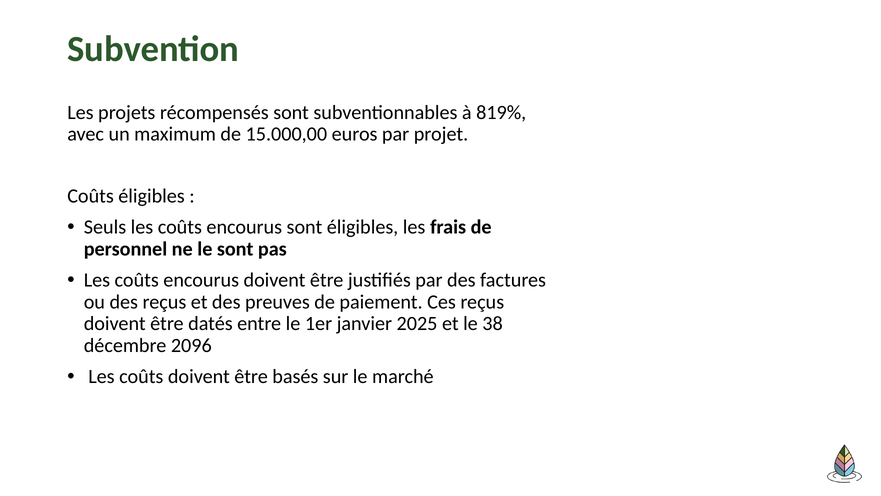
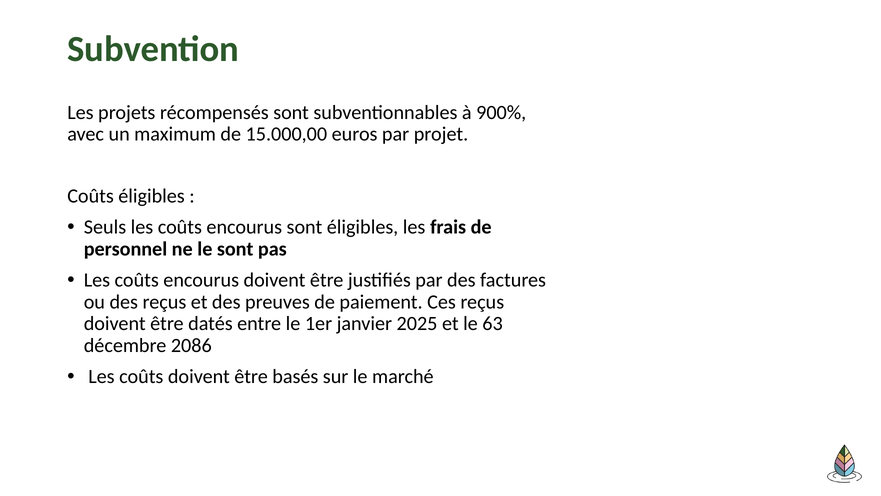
819%: 819% -> 900% (501, 112)
38: 38 -> 63 (493, 323)
2096: 2096 -> 2086 (191, 345)
